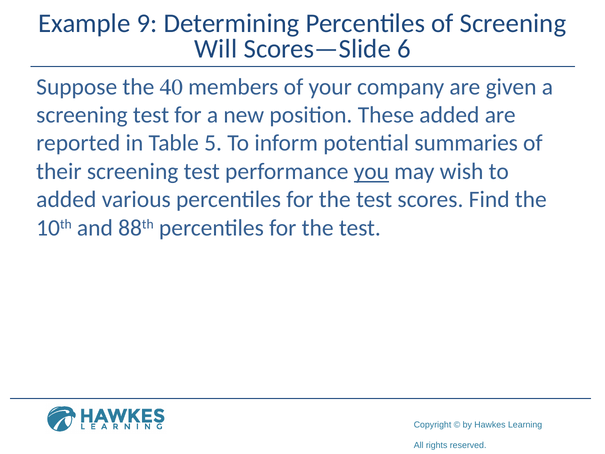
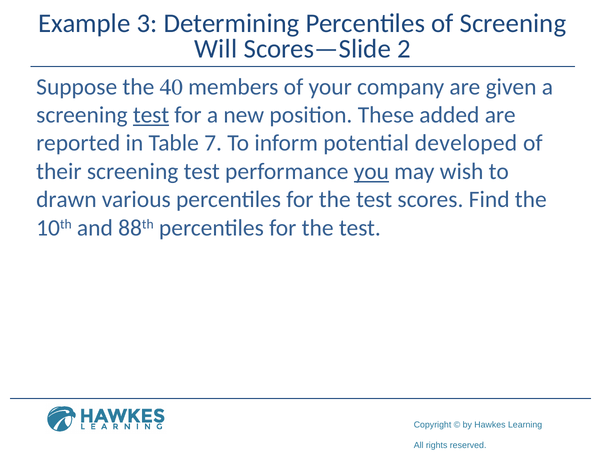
9: 9 -> 3 (147, 24)
6: 6 -> 2 (404, 49)
test underline: none -> present (151, 115)
5: 5 -> 7 (213, 143)
summaries: summaries -> developed (466, 143)
added: added -> drawn (66, 200)
